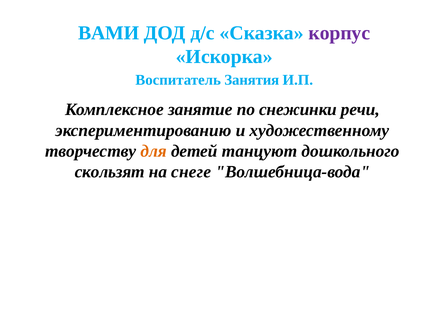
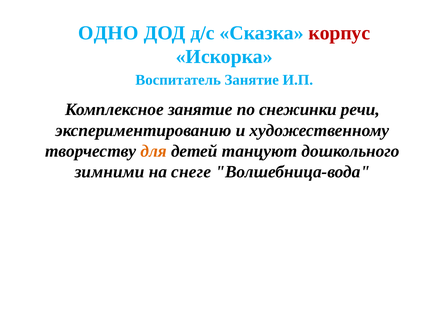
ВАМИ: ВАМИ -> ОДНО (108, 33)
корпус colour: purple -> red (339, 33)
Воспитатель Занятия: Занятия -> Занятие (252, 80)
скользят: скользят -> зимними (110, 172)
